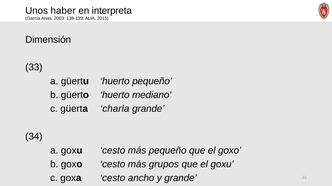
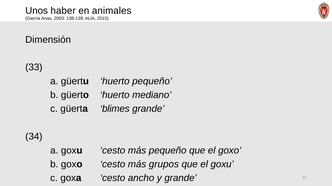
interpreta: interpreta -> animales (112, 11)
charla: charla -> blimes (115, 109)
